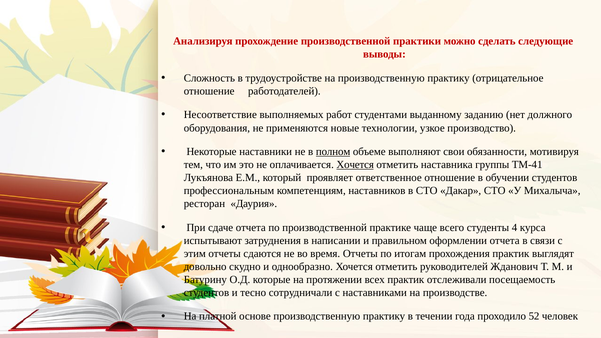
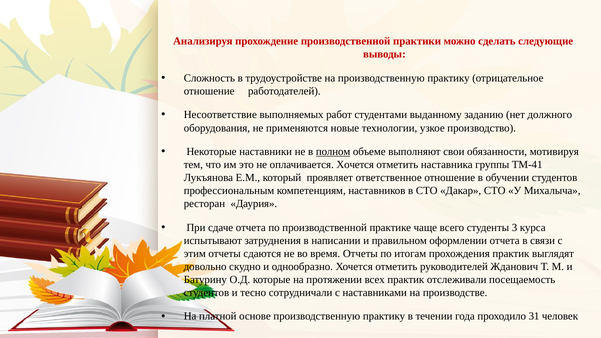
Хочется underline: present -> none (355, 165)
4: 4 -> 3 (514, 228)
52: 52 -> 31 (534, 316)
